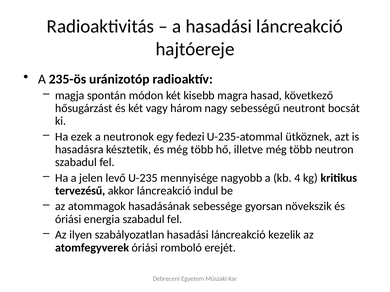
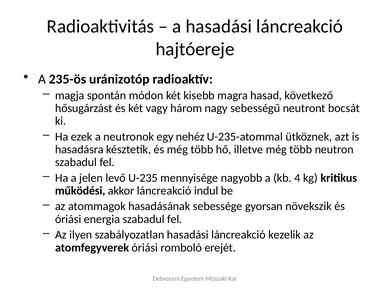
fedezi: fedezi -> nehéz (190, 137)
tervezésű: tervezésű -> működési (80, 191)
